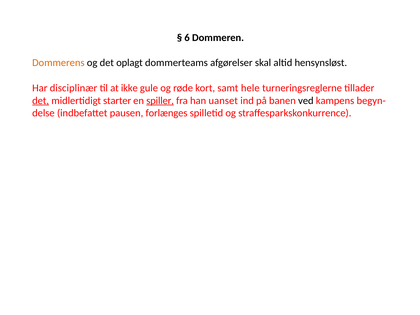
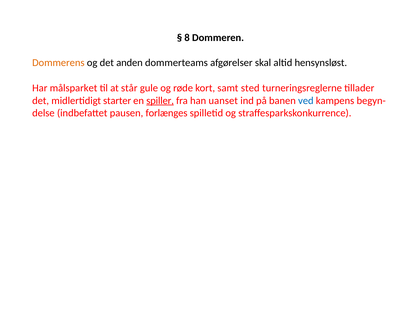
6: 6 -> 8 (187, 38)
oplagt: oplagt -> anden (129, 63)
disciplinær: disciplinær -> målsparket (74, 88)
ikke: ikke -> står (129, 88)
hele: hele -> sted (250, 88)
det underline: present -> none (41, 101)
ved colour: black -> blue (306, 101)
